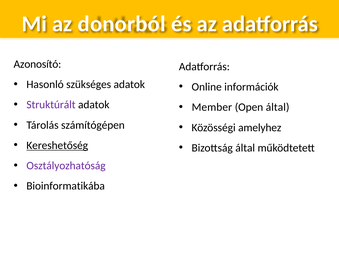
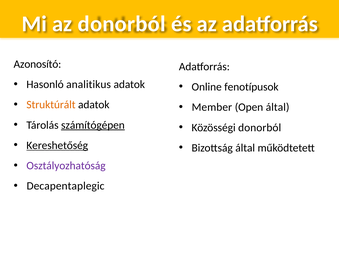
szükséges: szükséges -> analitikus (89, 85)
információk: információk -> fenotípusok (251, 87)
Struktúrált colour: purple -> orange (51, 105)
számítógépen underline: none -> present (93, 125)
Közösségi amelyhez: amelyhez -> donorból (260, 128)
Bioinformatikába: Bioinformatikába -> Decapentaplegic (66, 186)
